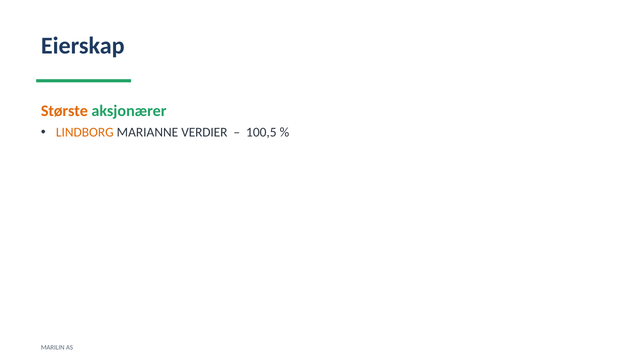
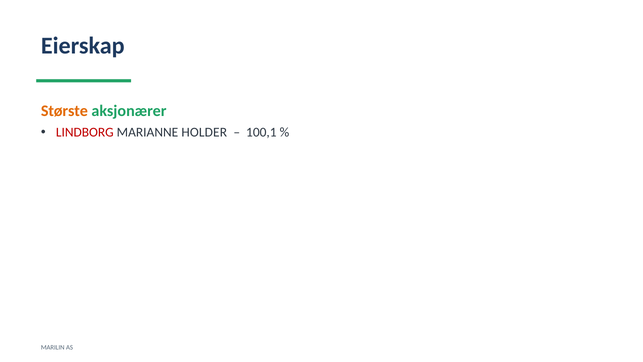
LINDBORG colour: orange -> red (85, 132)
VERDIER: VERDIER -> HOLDER (204, 132)
100,5: 100,5 -> 100,1 (261, 132)
